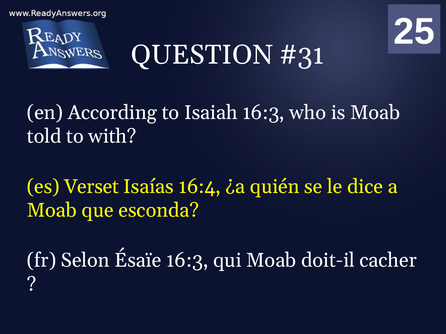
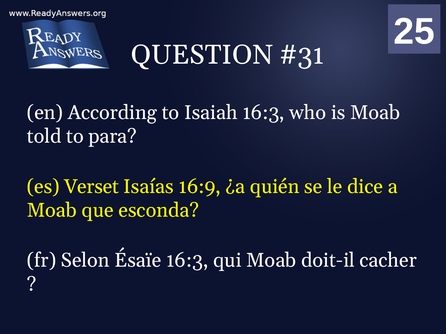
with: with -> para (113, 137)
16:4: 16:4 -> 16:9 (200, 187)
